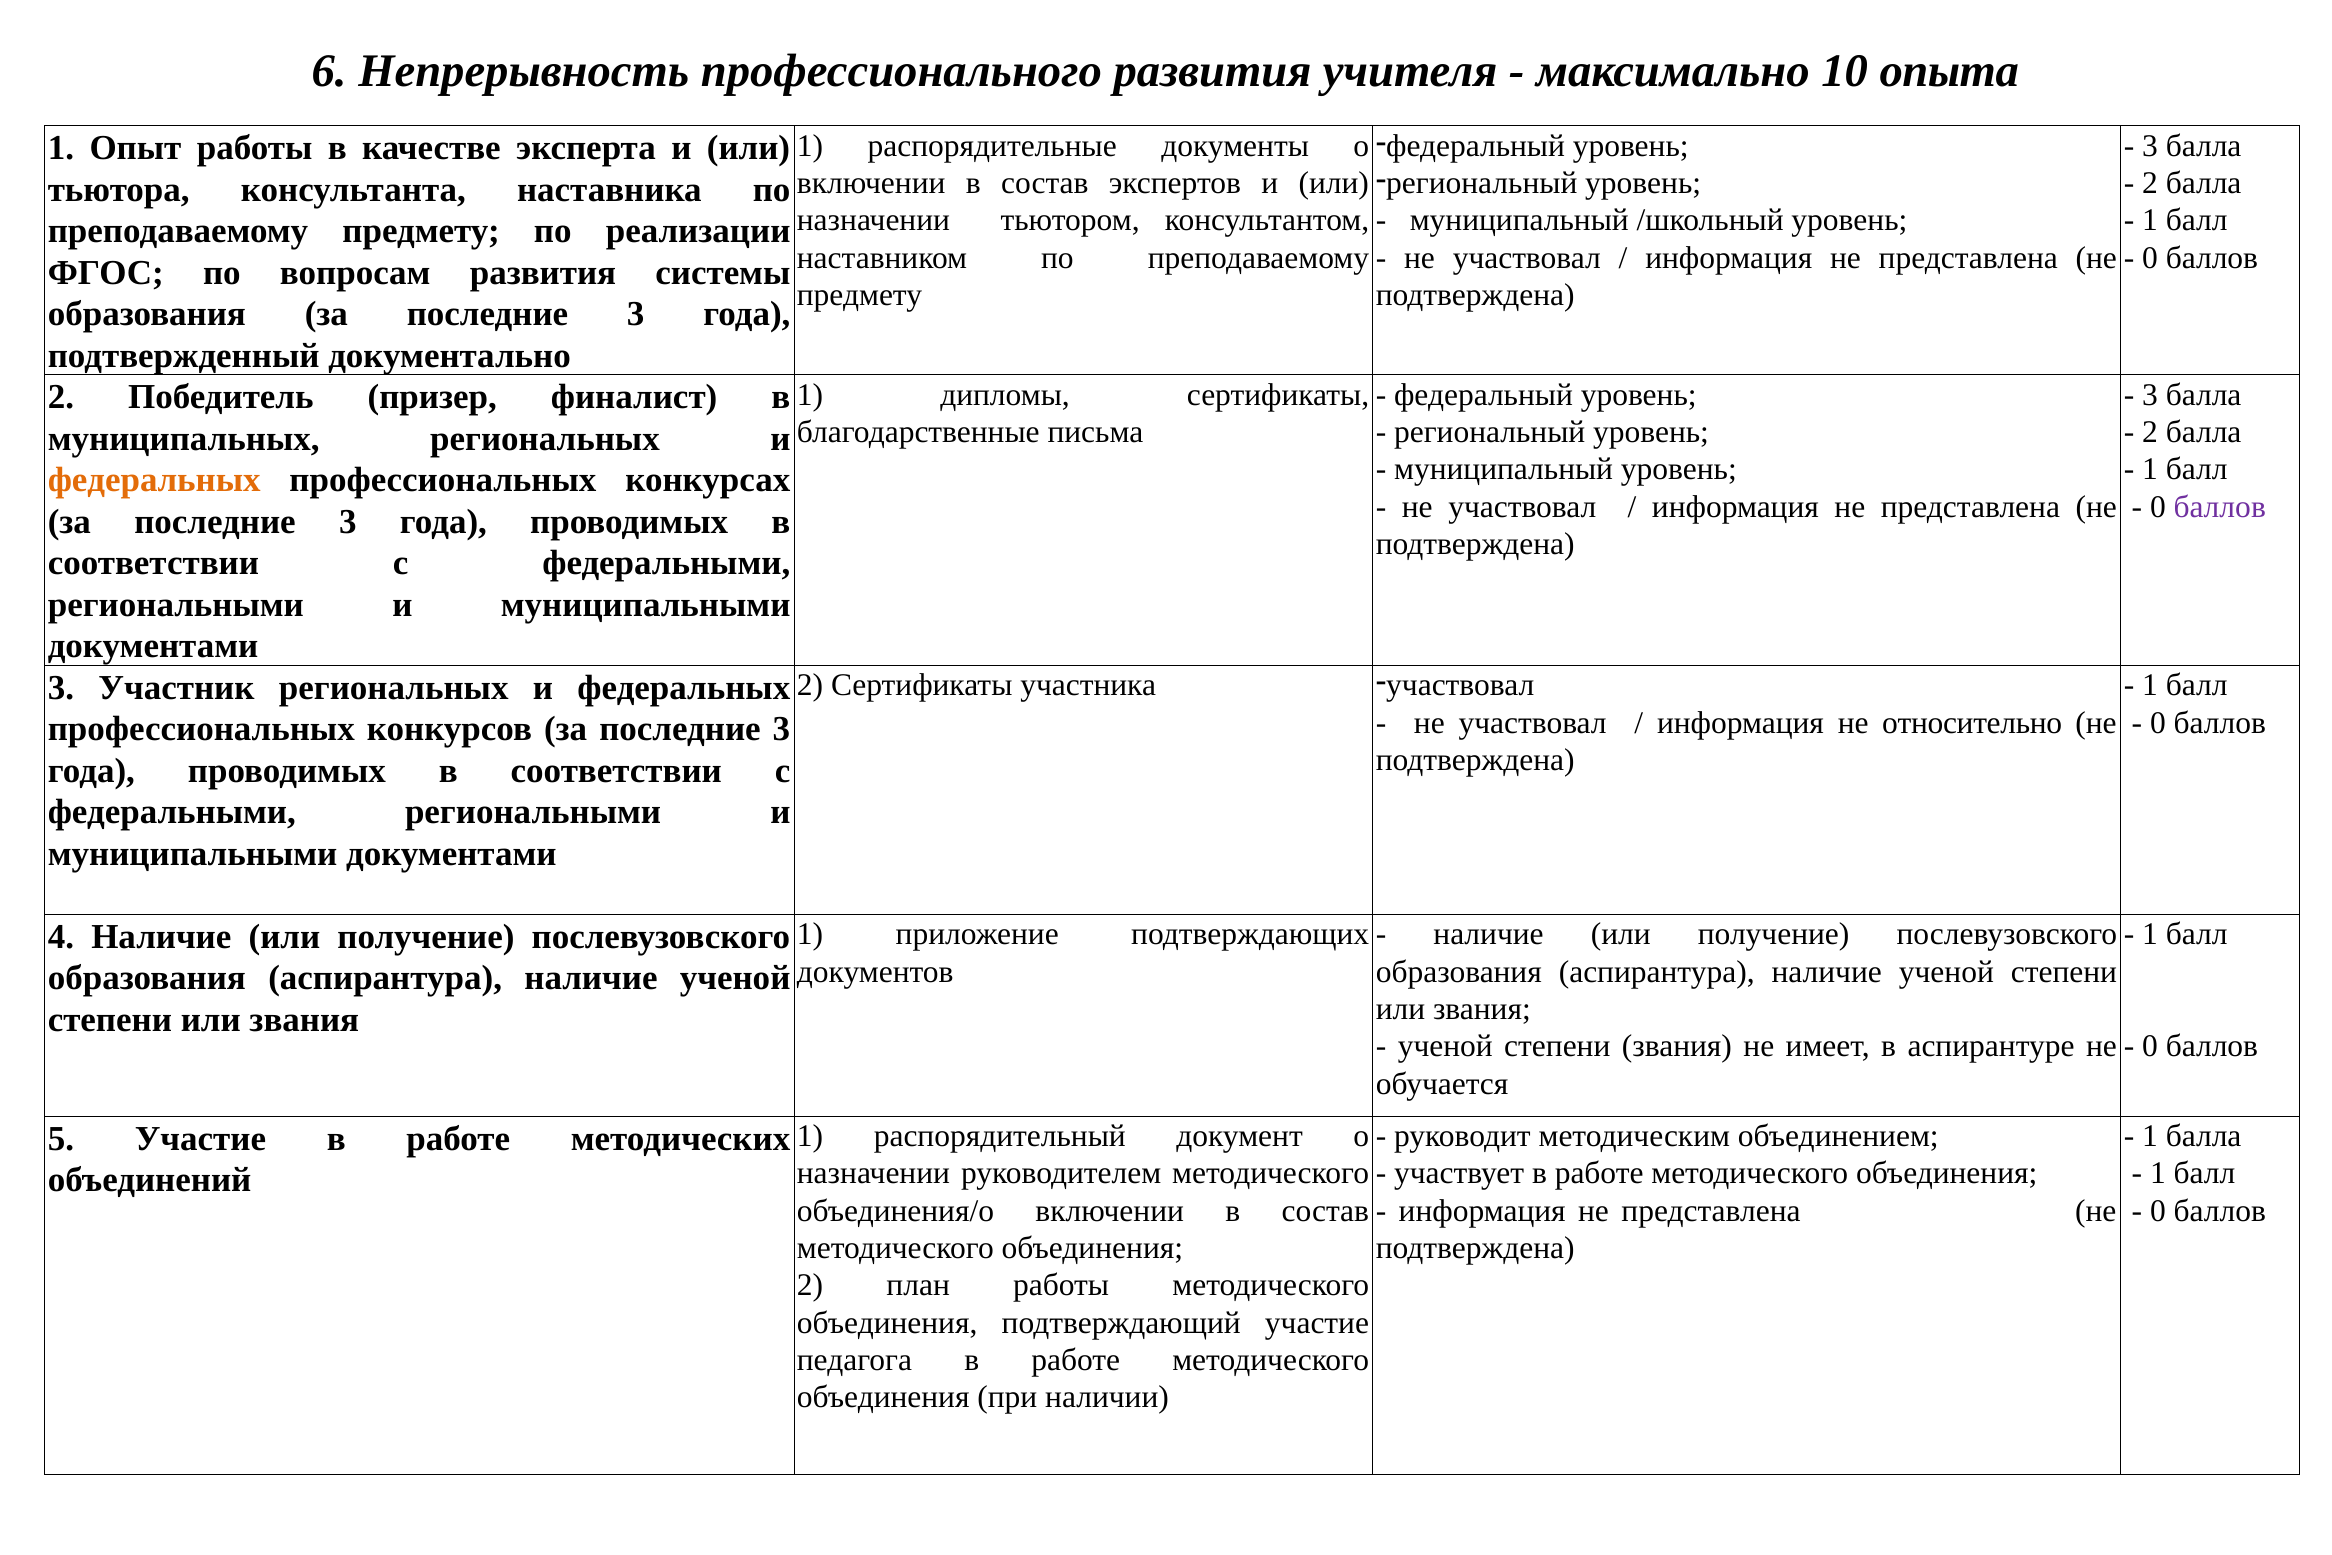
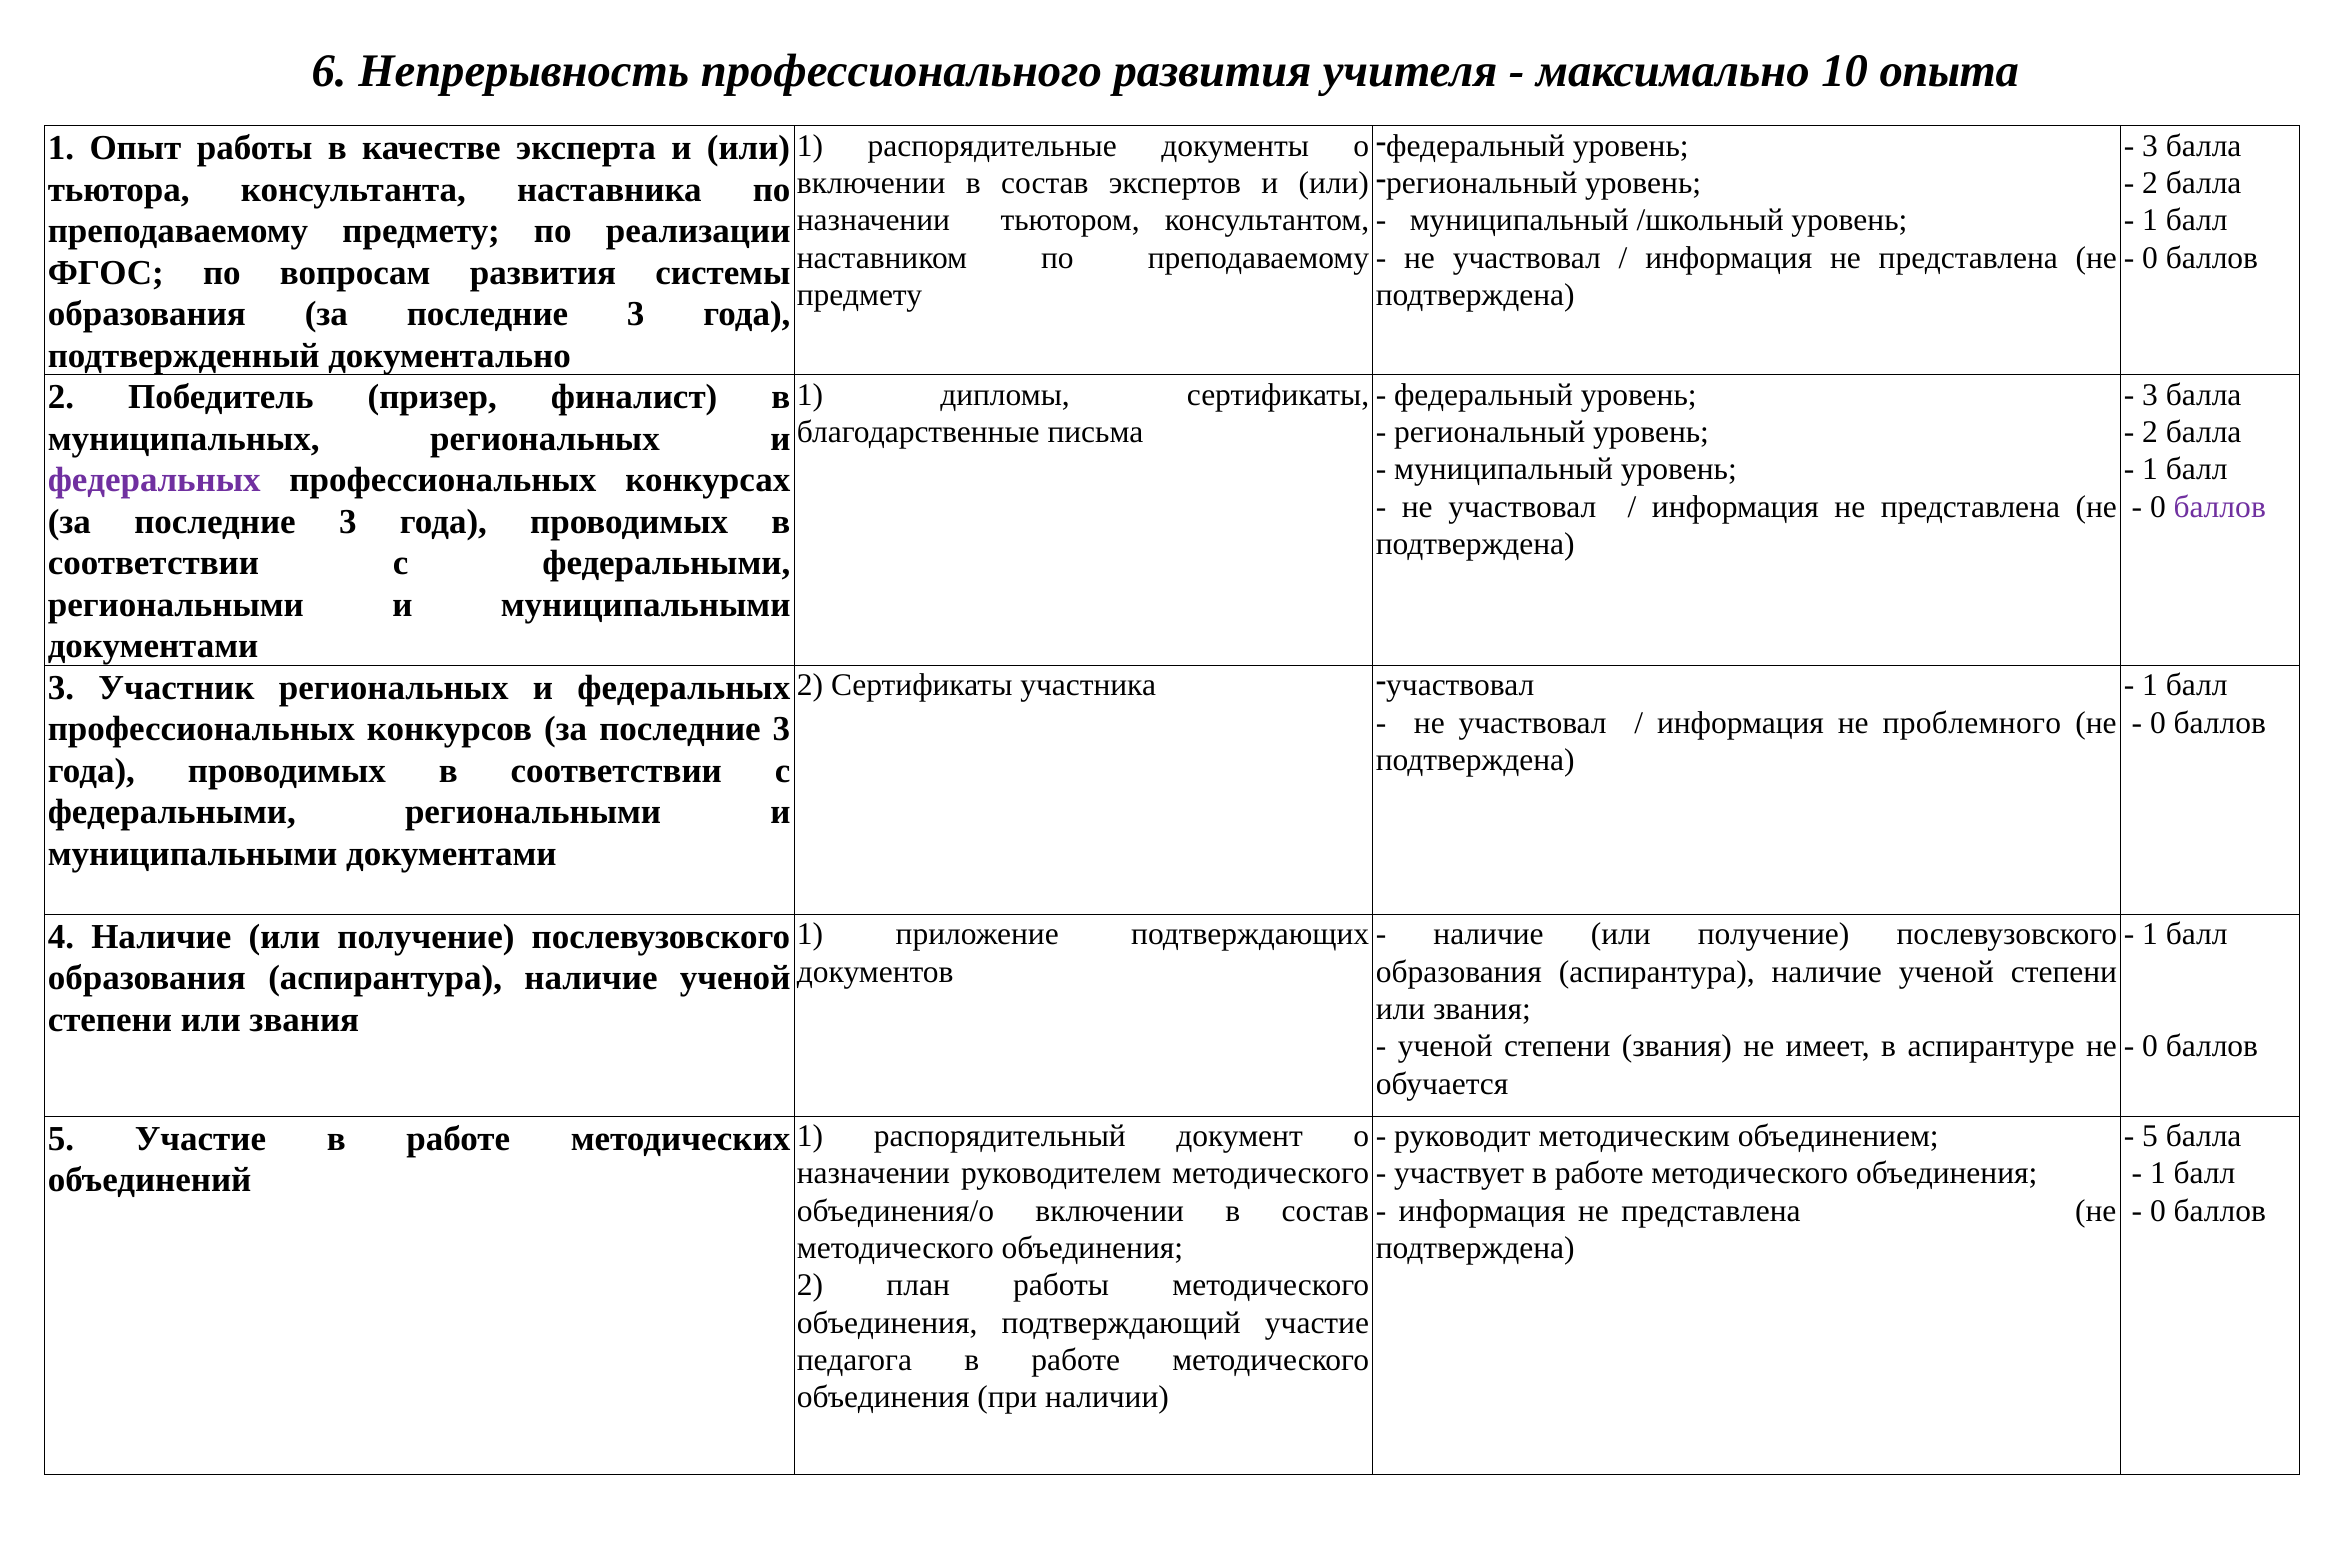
федеральных colour: orange -> purple (154, 480)
относительно: относительно -> проблемного (1972, 723)
1: 1 -> 5 (2150, 1136)
